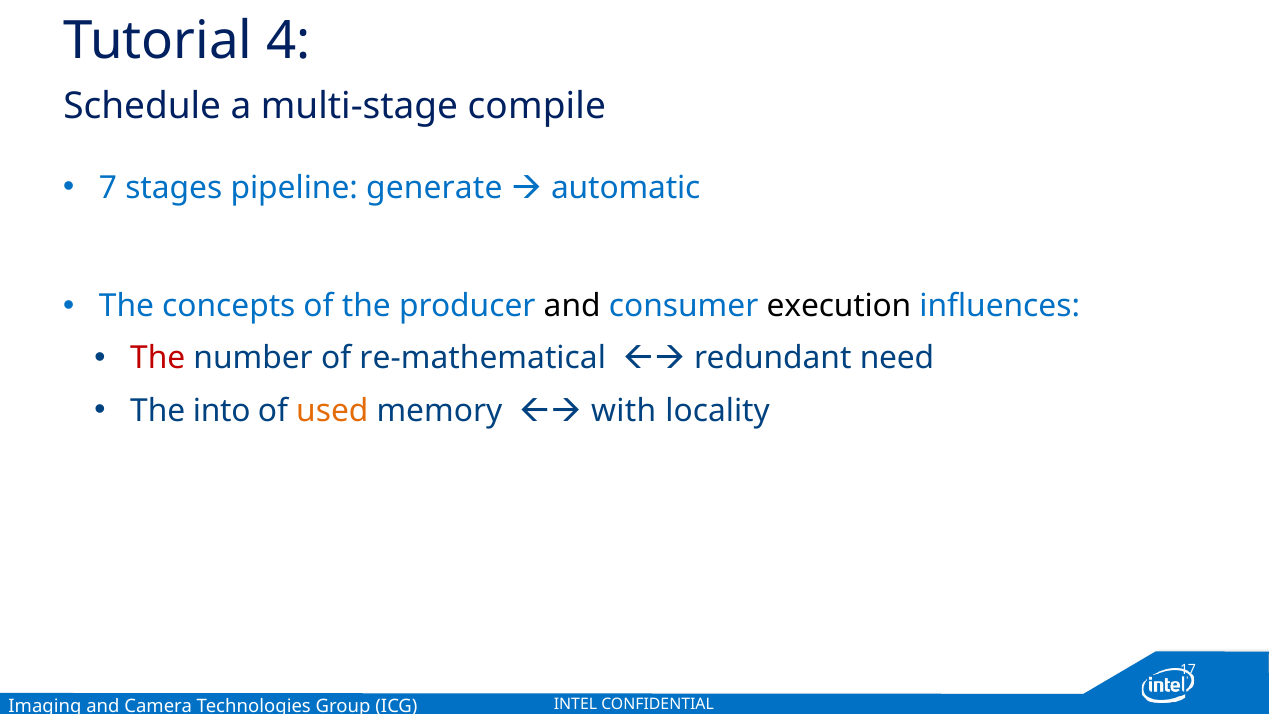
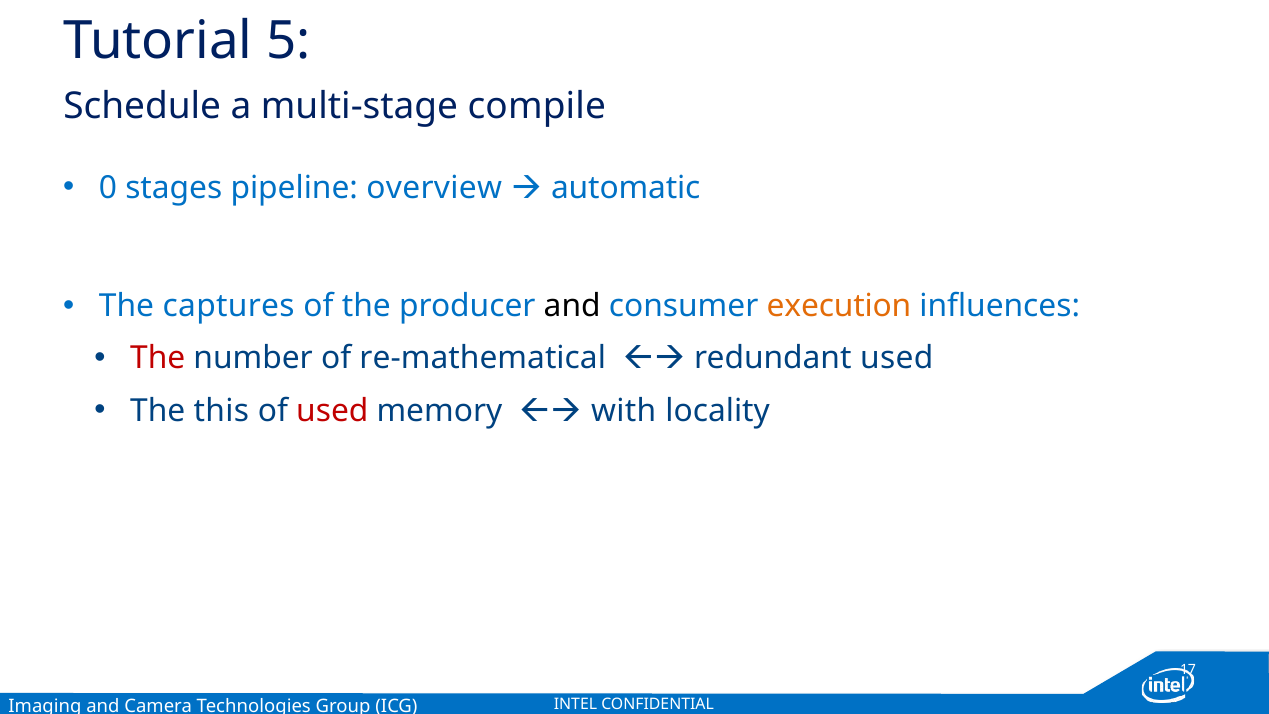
4: 4 -> 5 (288, 41)
7: 7 -> 0 (108, 188)
generate: generate -> overview (434, 188)
concepts: concepts -> captures (229, 306)
execution colour: black -> orange (839, 306)
redundant need: need -> used (897, 358)
into: into -> this (221, 411)
used colour: orange -> red (332, 411)
